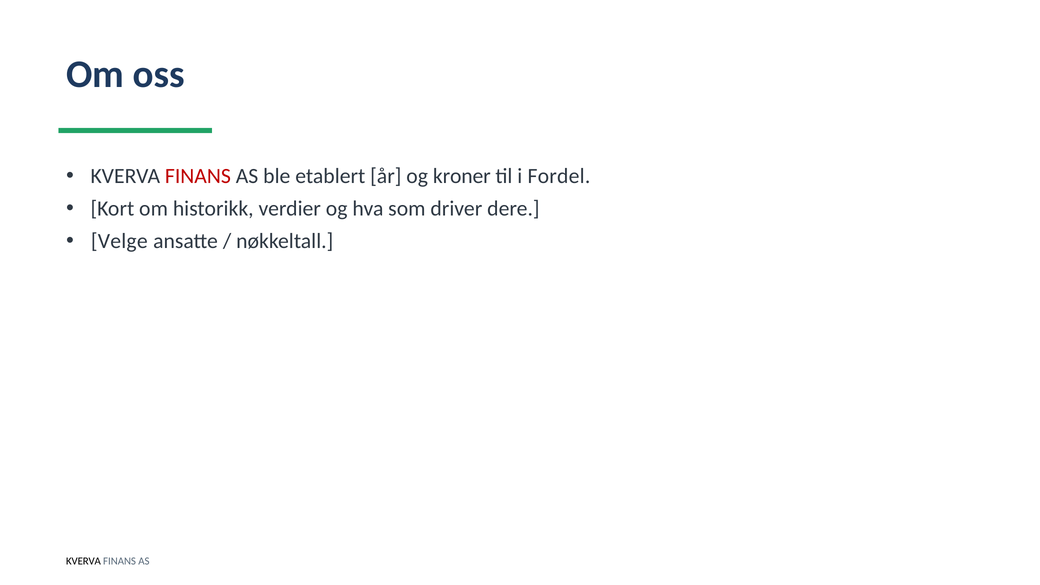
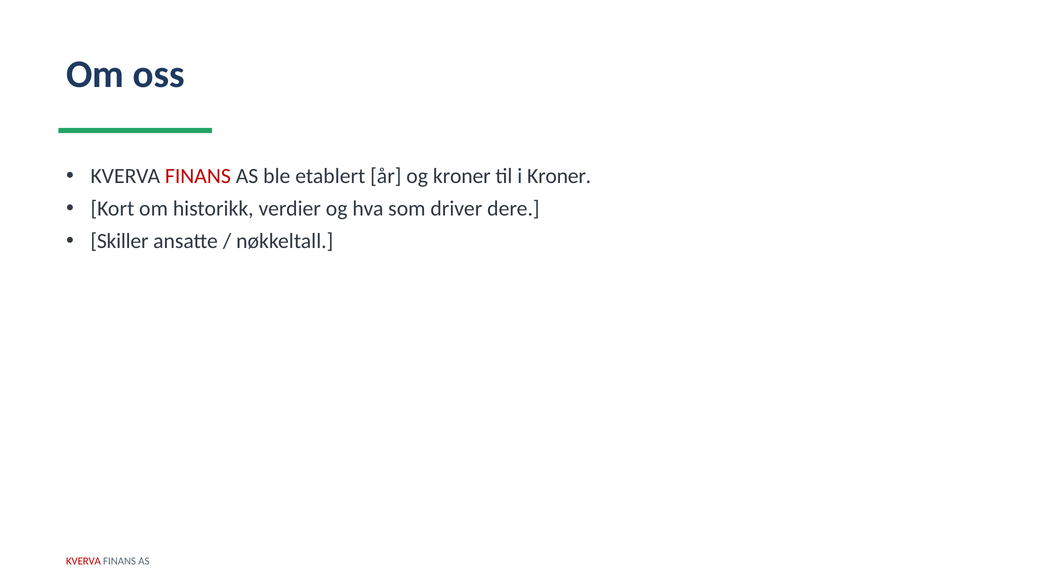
i Fordel: Fordel -> Kroner (559, 176)
Velge: Velge -> Skiller (120, 241)
KVERVA colour: black -> red (83, 561)
